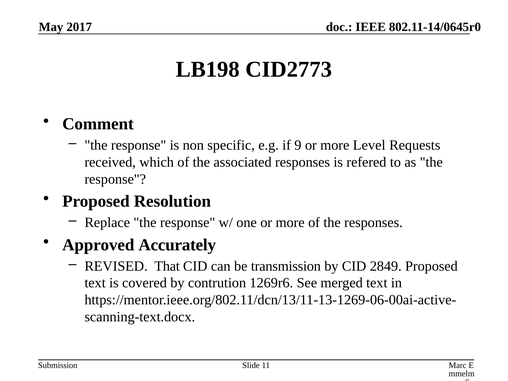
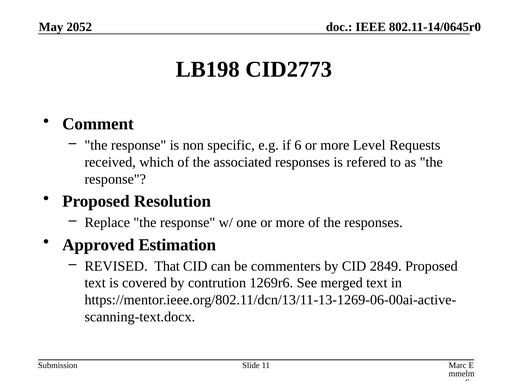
2017: 2017 -> 2052 (79, 27)
9: 9 -> 6 (298, 145)
Accurately: Accurately -> Estimation (177, 245)
transmission: transmission -> commenters (286, 266)
